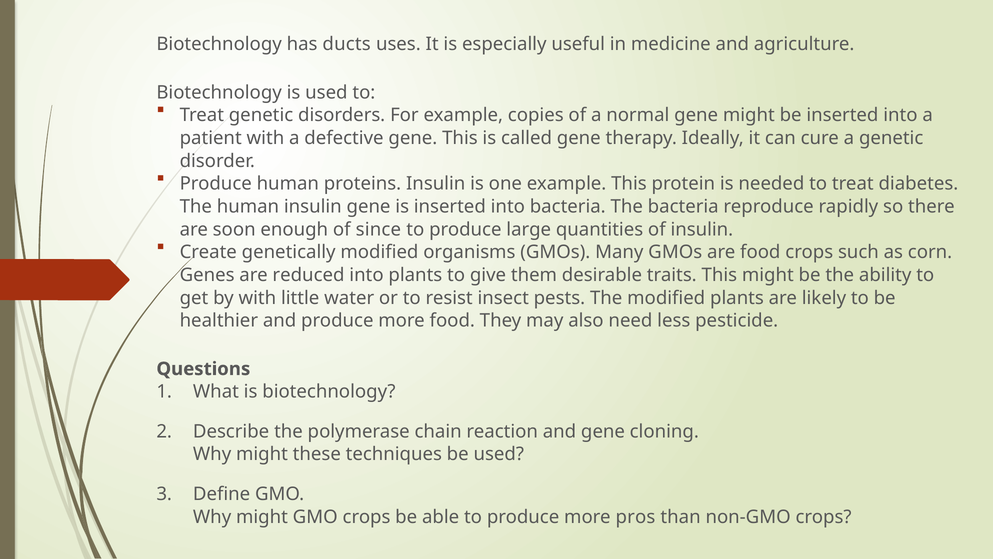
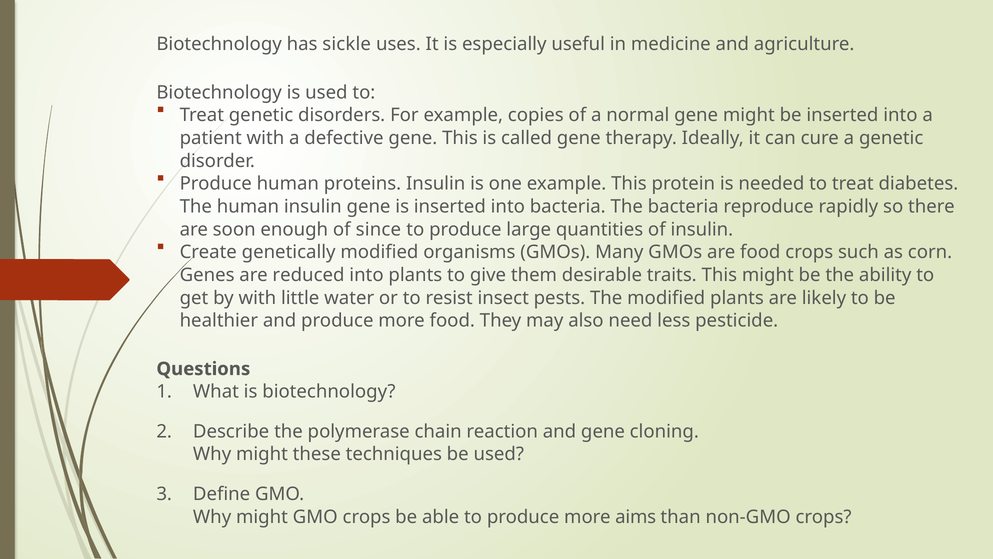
ducts: ducts -> sickle (347, 44)
pros: pros -> aims (636, 516)
